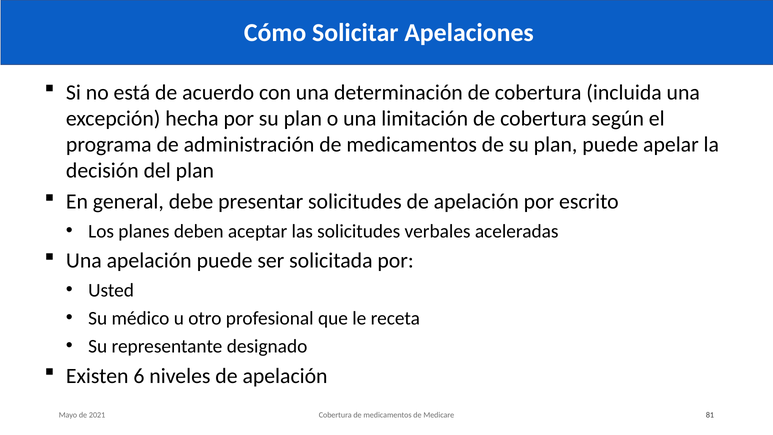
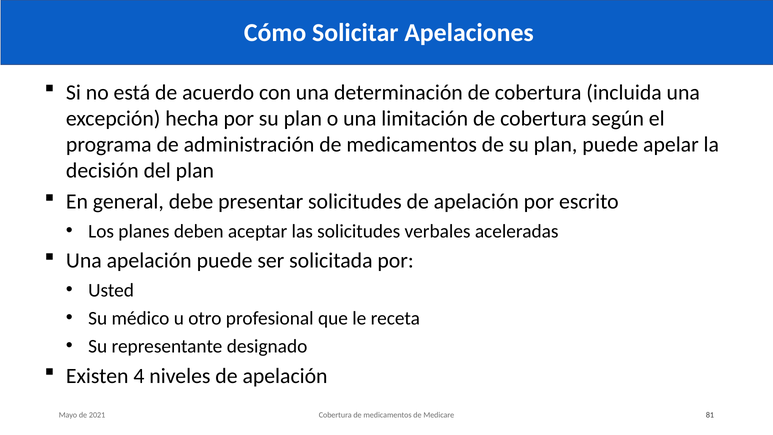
6: 6 -> 4 (139, 376)
